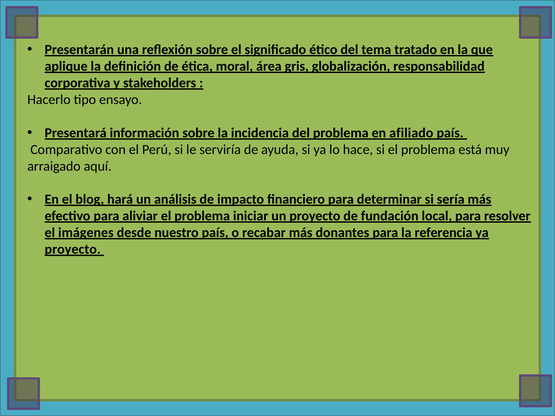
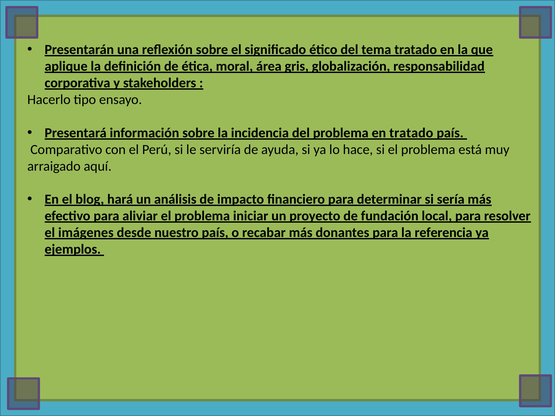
en afiliado: afiliado -> tratado (411, 133)
proyecto: proyecto -> ejemplos (73, 249)
